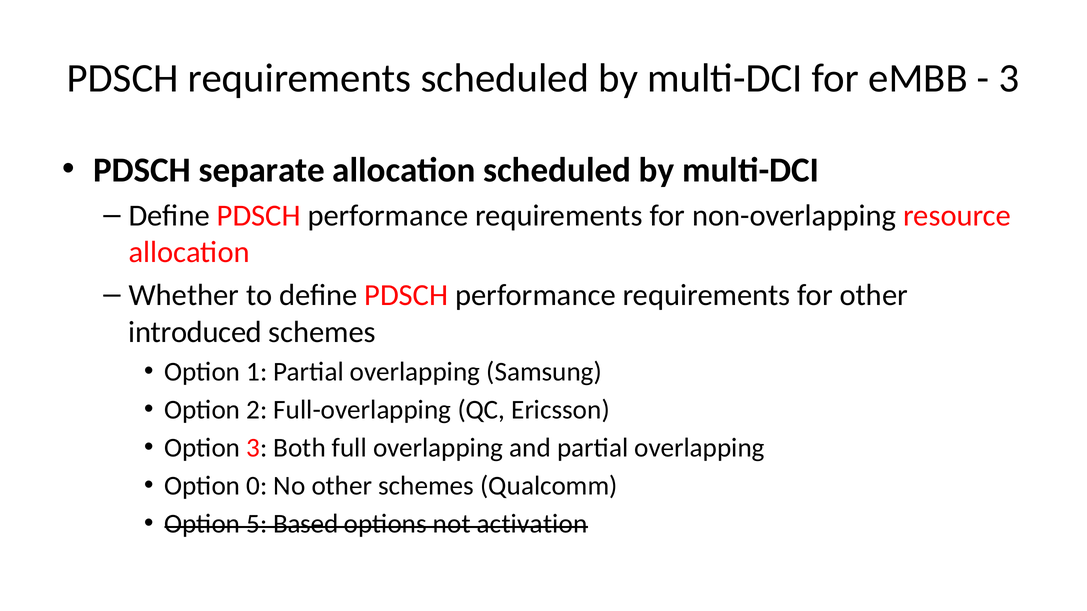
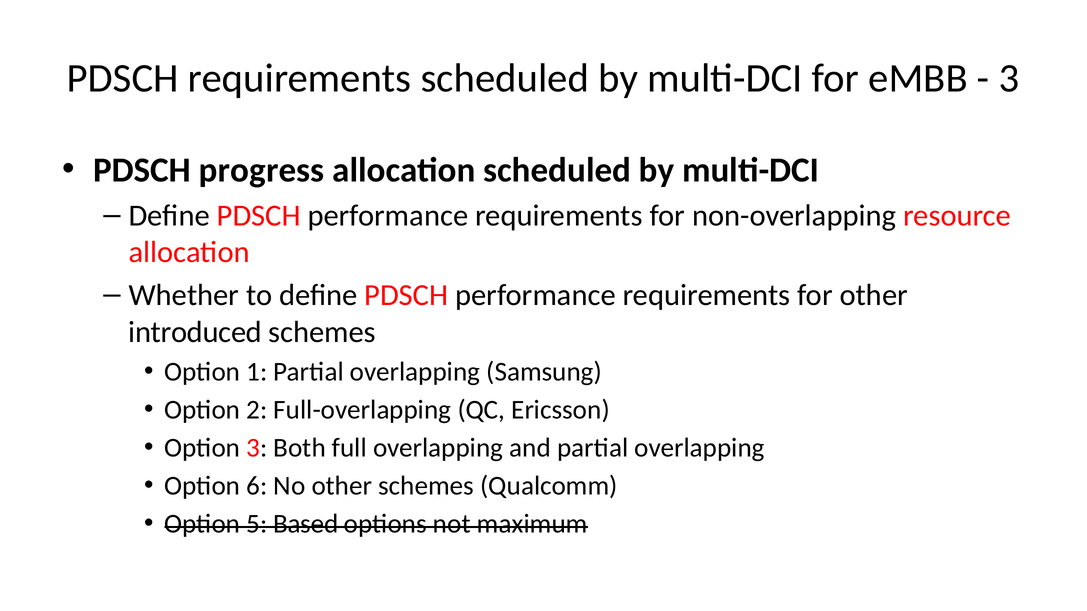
separate: separate -> progress (262, 170)
0: 0 -> 6 (257, 486)
activation: activation -> maximum (532, 524)
